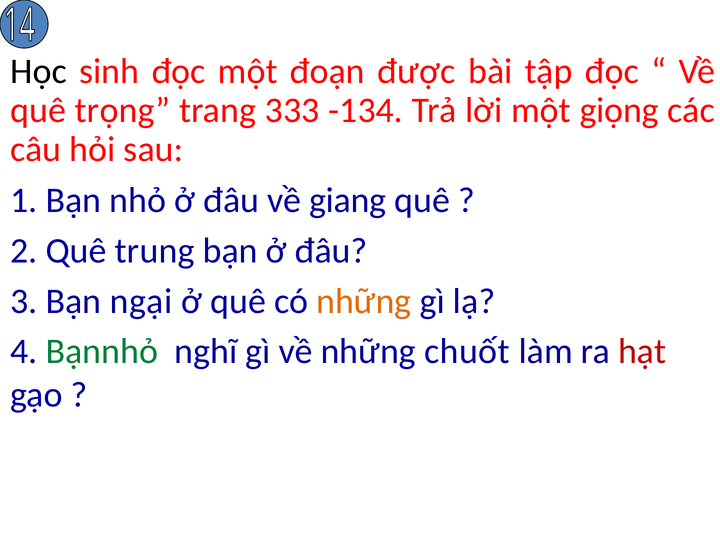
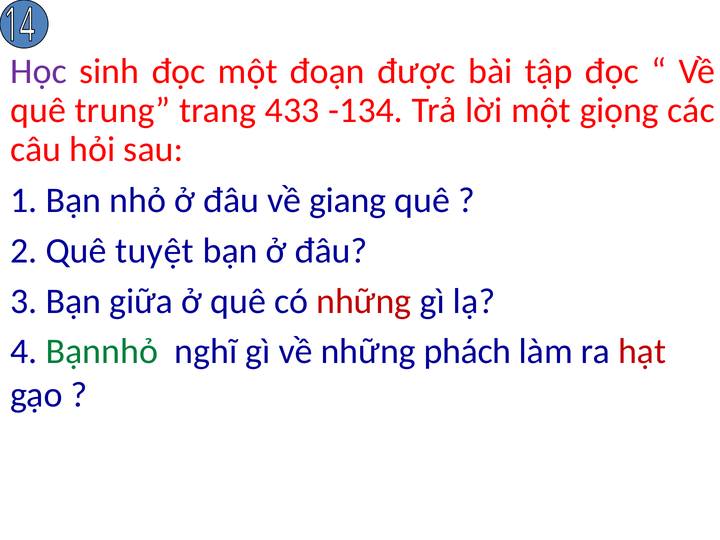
Học colour: black -> purple (39, 72)
trọng: trọng -> trung (122, 110)
333: 333 -> 433 (292, 110)
trung: trung -> tuyệt (155, 251)
ngại: ngại -> giữa (141, 301)
những colour: orange -> red (364, 301)
chuốt: chuốt -> phách (467, 352)
